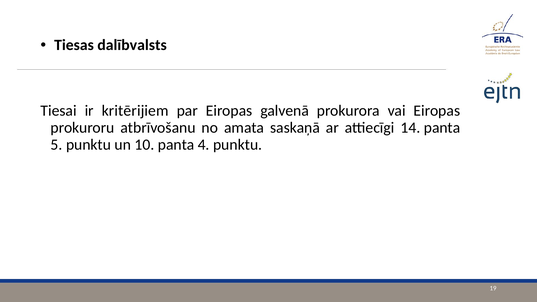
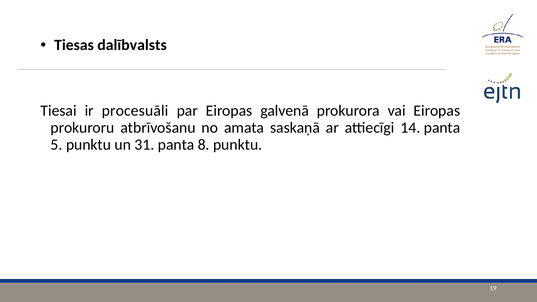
kritērijiem: kritērijiem -> procesuāli (135, 111)
10: 10 -> 31 (144, 145)
4: 4 -> 8 (204, 145)
